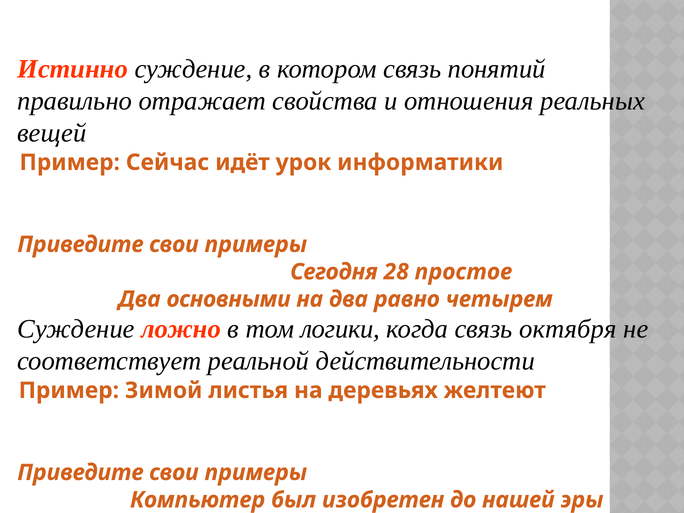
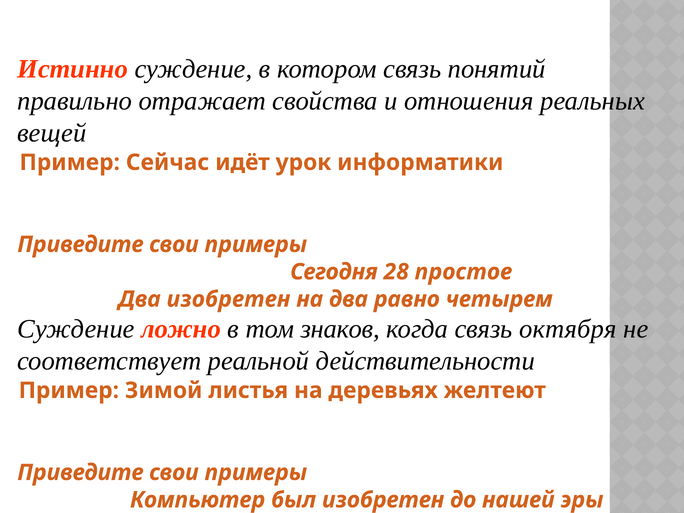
Два основными: основными -> изобретен (228, 299)
логики: логики -> знаков (340, 329)
